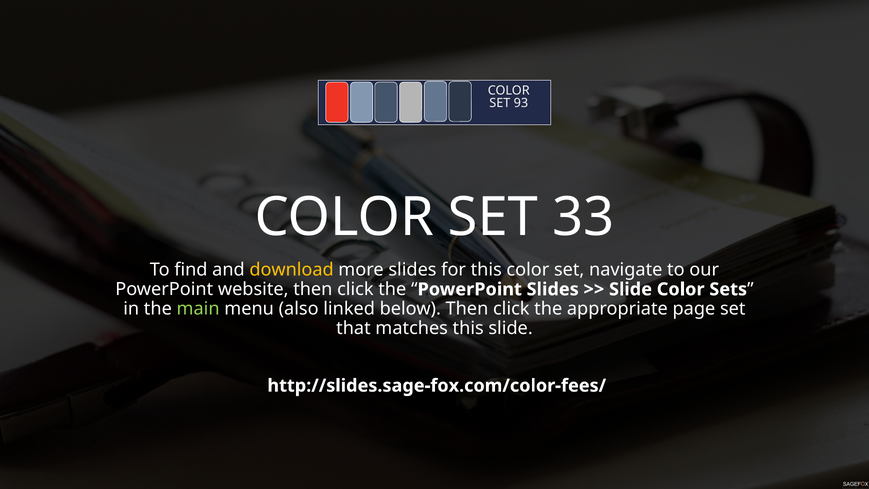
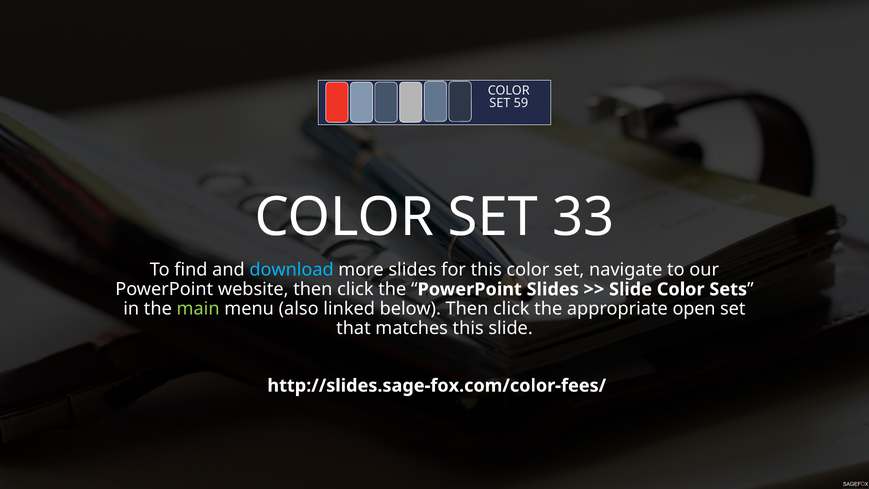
93: 93 -> 59 (521, 103)
download colour: yellow -> light blue (292, 270)
page: page -> open (694, 309)
